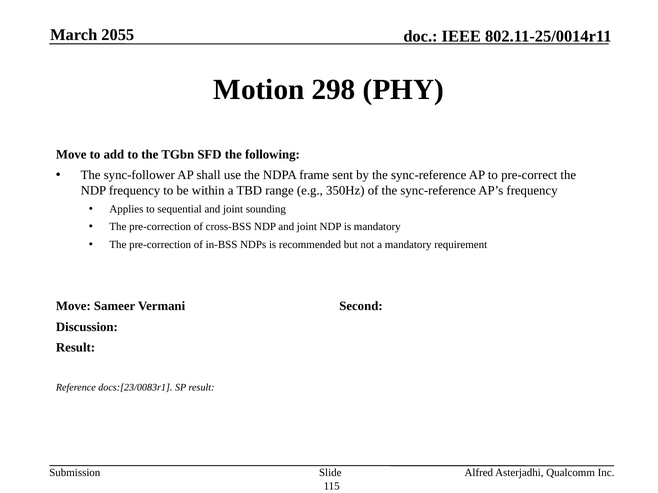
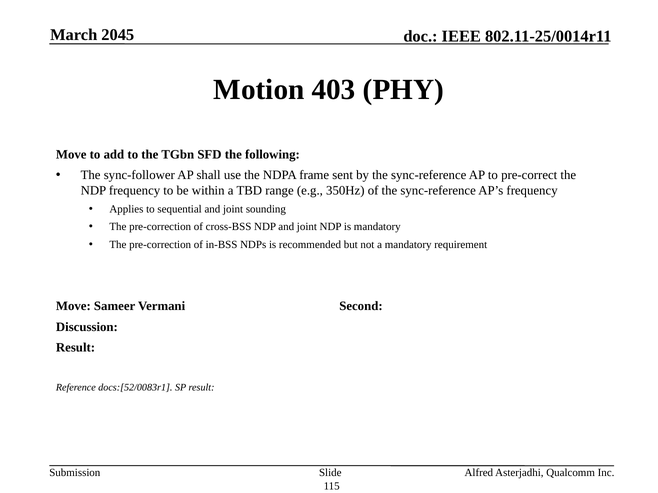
2055: 2055 -> 2045 (118, 35)
298: 298 -> 403 (334, 90)
docs:[23/0083r1: docs:[23/0083r1 -> docs:[52/0083r1 (135, 388)
